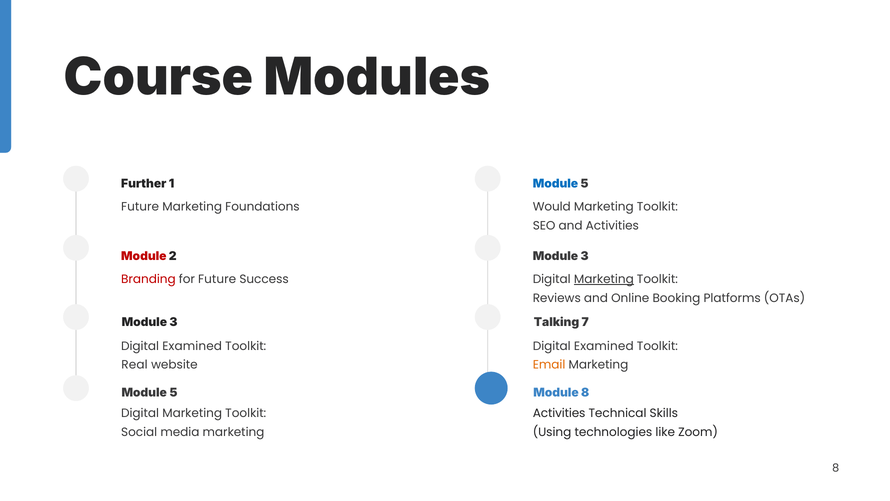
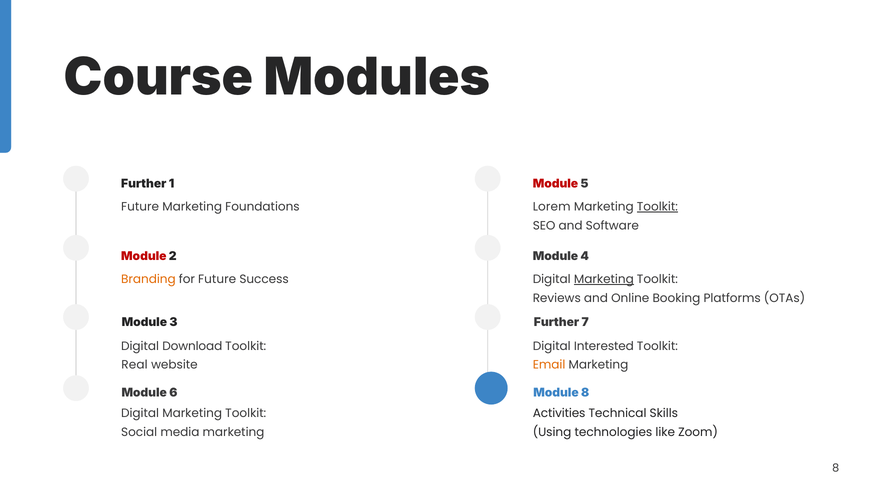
Module colour: blue -> red (555, 184)
Would: Would -> Lorem (552, 207)
Toolkit underline: none -> present (657, 207)
and Activities: Activities -> Software (612, 225)
3: 3 -> 4 (585, 256)
Branding colour: red -> orange (148, 279)
Talking: Talking -> Further (557, 322)
Examined: Examined -> Download (192, 346)
Examined: Examined -> Interested (604, 346)
5: 5 -> 6 (173, 392)
